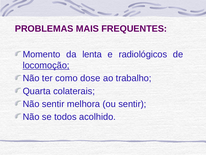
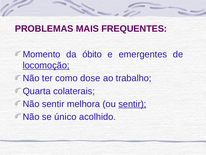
lenta: lenta -> óbito (92, 54)
radiológicos: radiológicos -> emergentes (143, 54)
sentir underline: none -> present (132, 104)
todos: todos -> único (65, 116)
